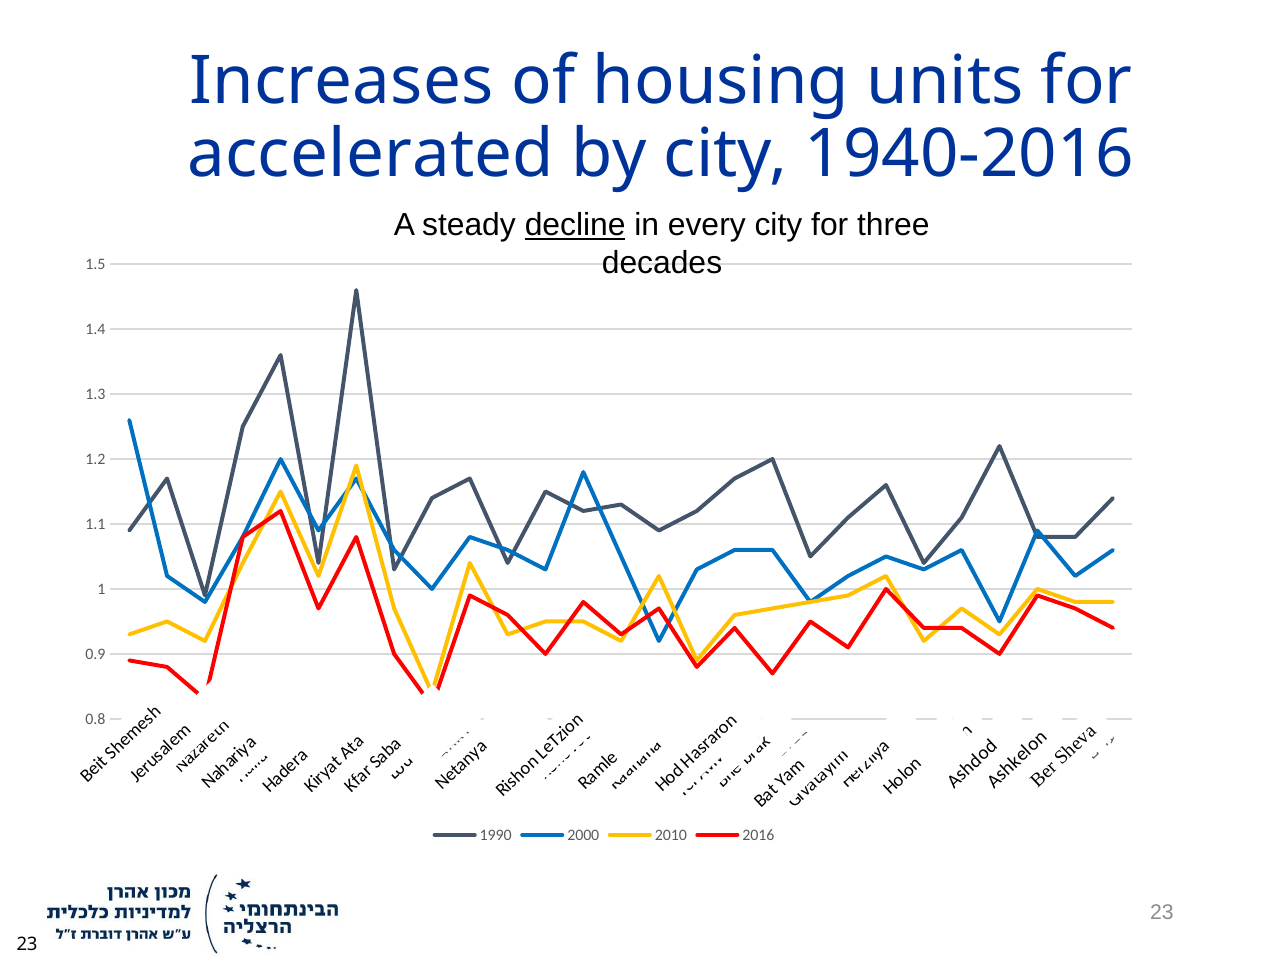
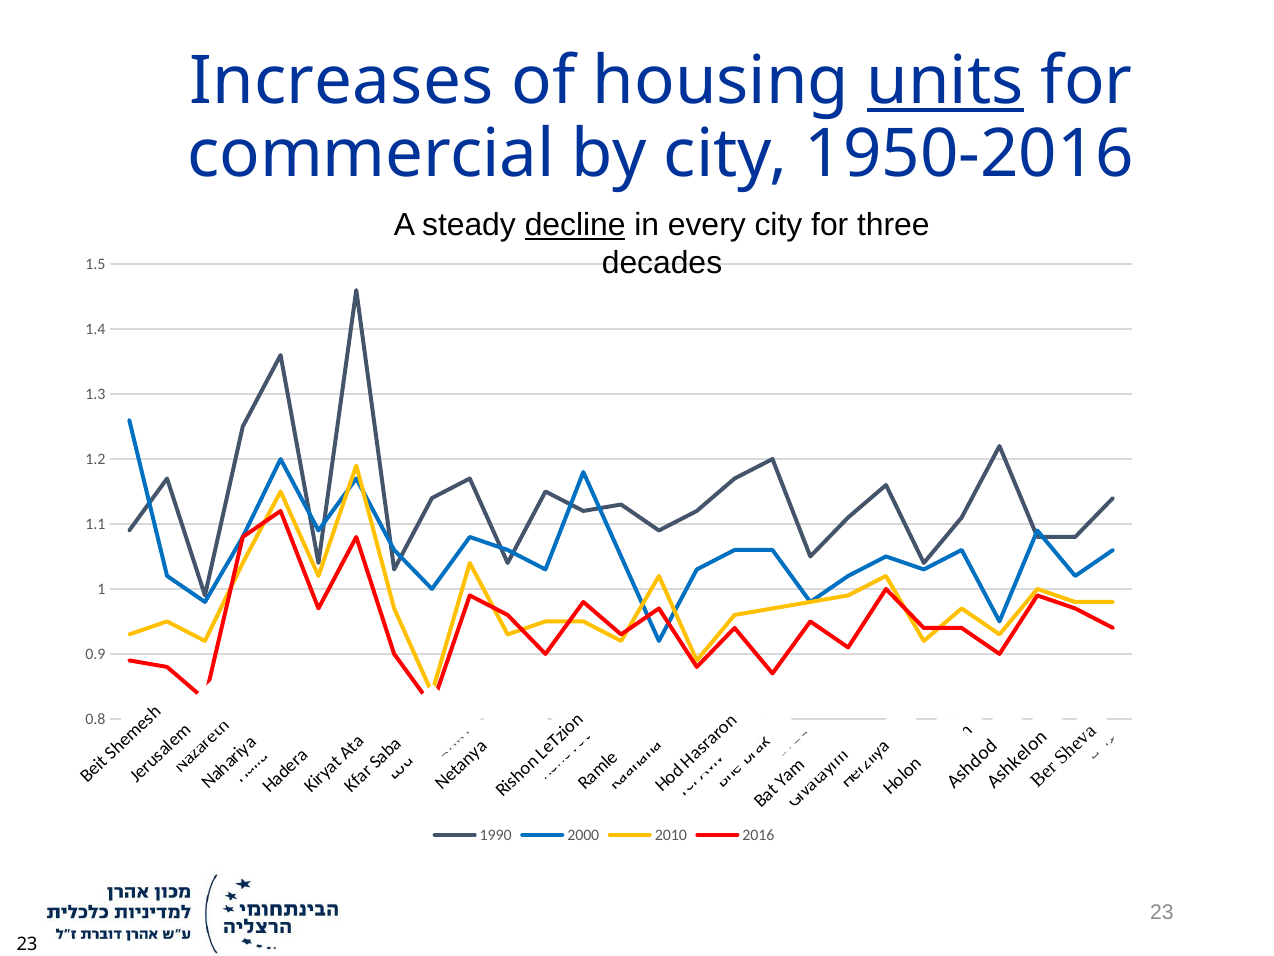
units underline: none -> present (945, 81)
accelerated: accelerated -> commercial (371, 154)
1940-2016: 1940-2016 -> 1950-2016 (970, 154)
